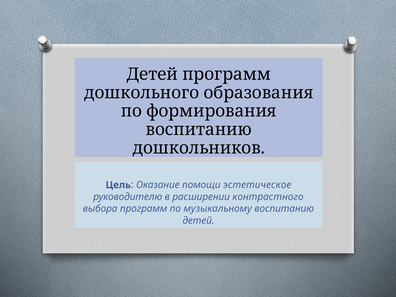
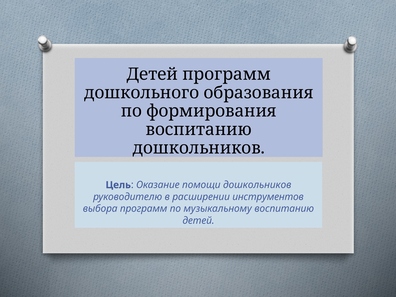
помощи эстетическое: эстетическое -> дошкольников (257, 185)
контрастного: контрастного -> инструментов (268, 197)
